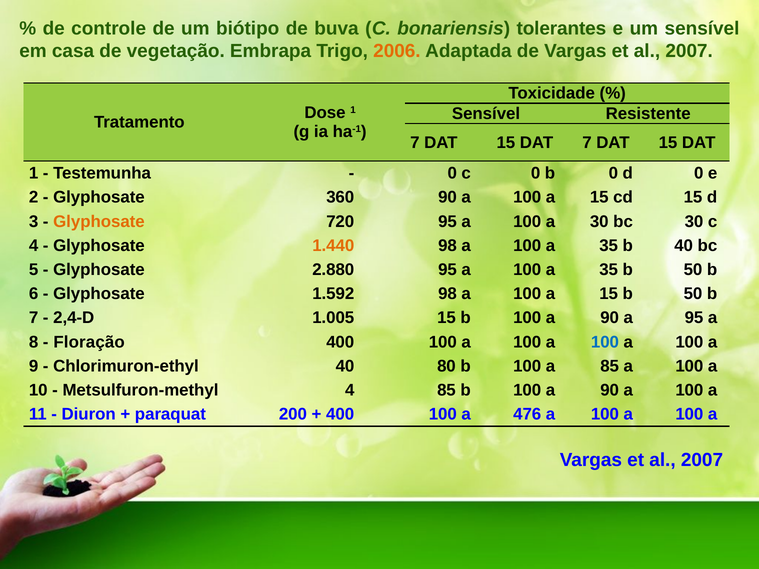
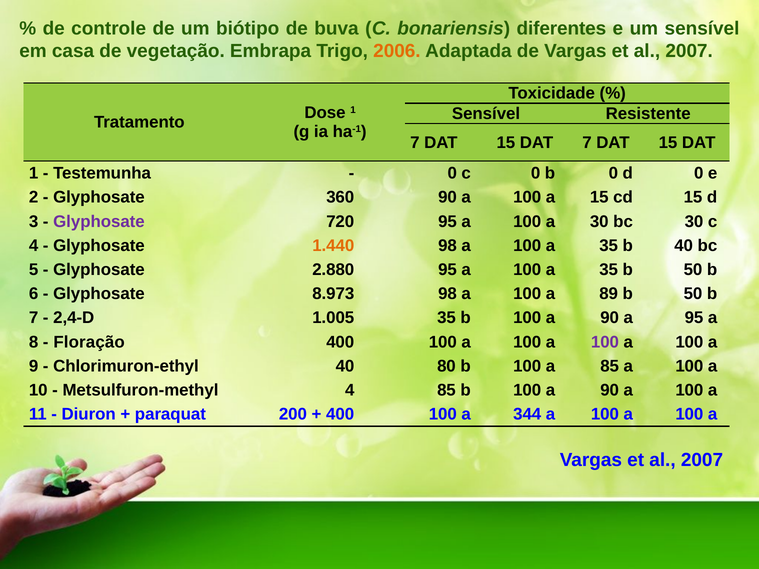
tolerantes: tolerantes -> diferentes (561, 28)
Glyphosate colour: orange -> purple (99, 222)
1.592: 1.592 -> 8.973 (333, 294)
15: 15 -> 89 (609, 294)
1.005 15: 15 -> 35 (446, 318)
100 colour: blue -> purple (605, 342)
476: 476 -> 344 (527, 415)
